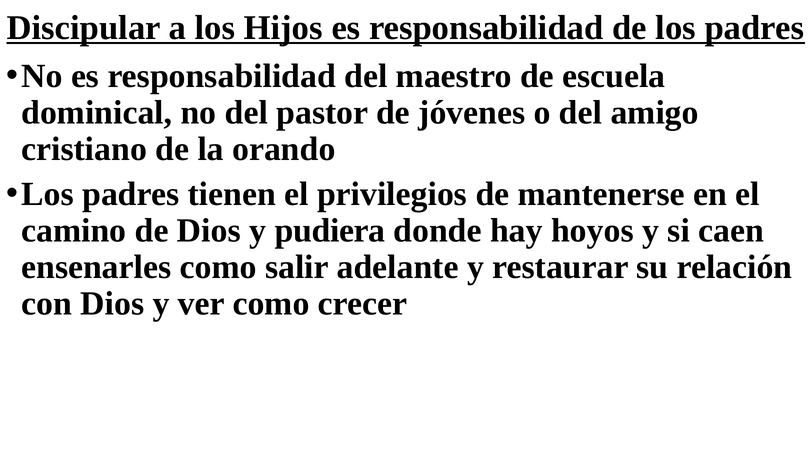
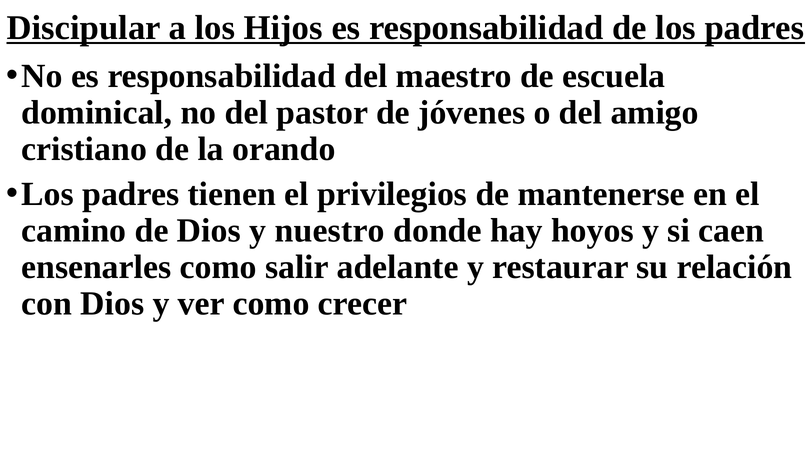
pudiera: pudiera -> nuestro (330, 230)
